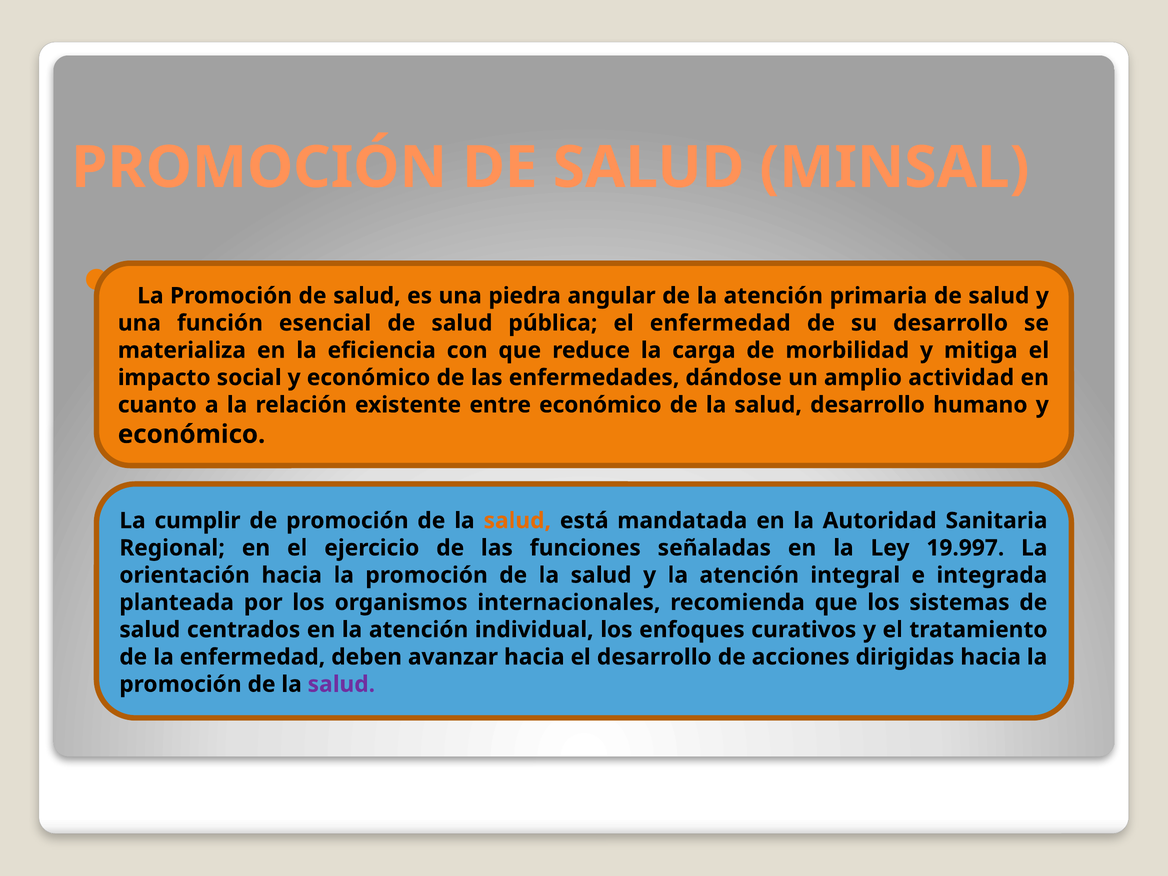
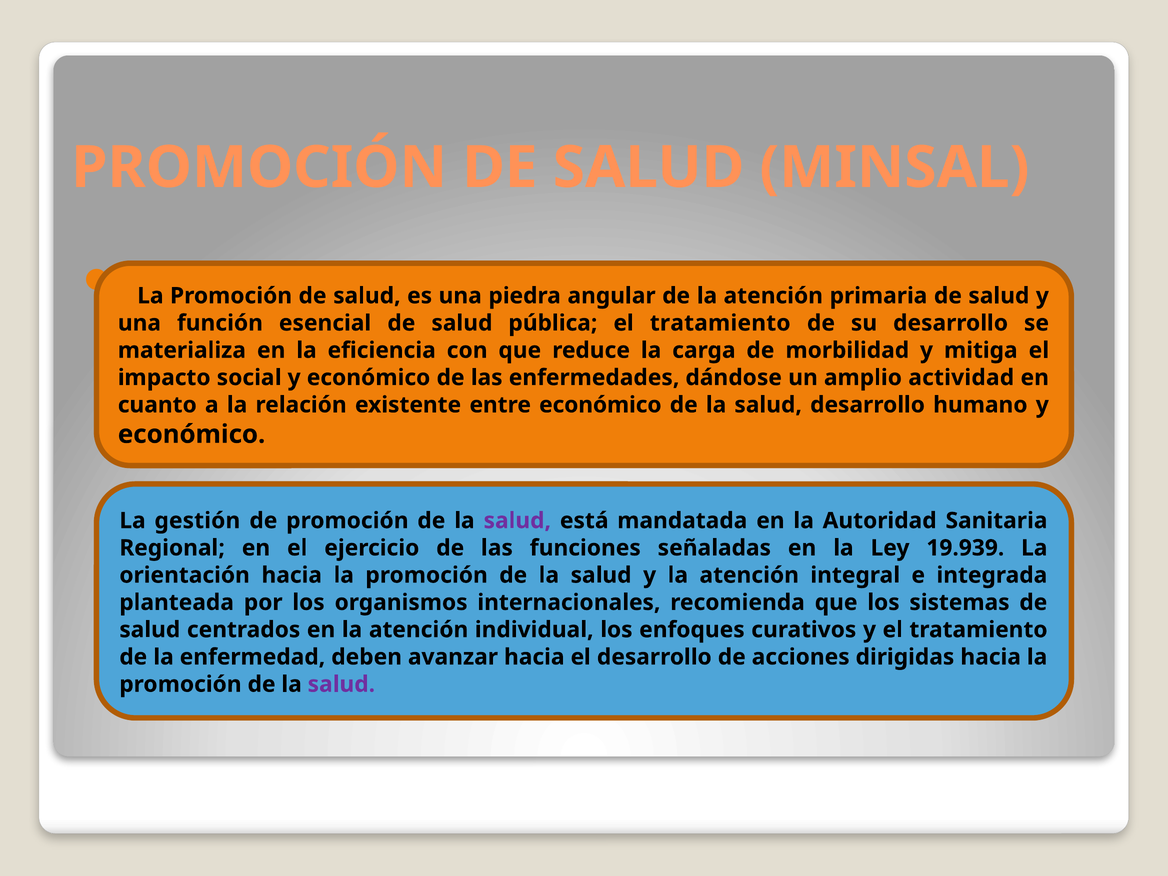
pública el enfermedad: enfermedad -> tratamiento (720, 323)
cumplir: cumplir -> gestión (197, 521)
salud colour: orange -> purple (517, 521)
19.997: 19.997 -> 19.939 (965, 548)
